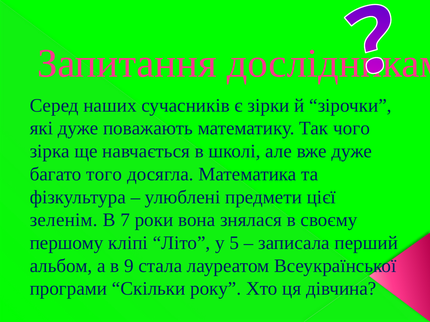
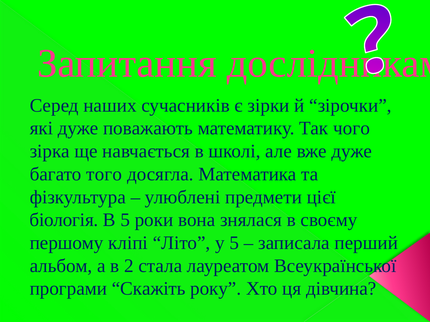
зеленім: зеленім -> біологія (64, 220)
В 7: 7 -> 5 (125, 220)
9: 9 -> 2 (129, 266)
Скільки: Скільки -> Скажіть (149, 289)
